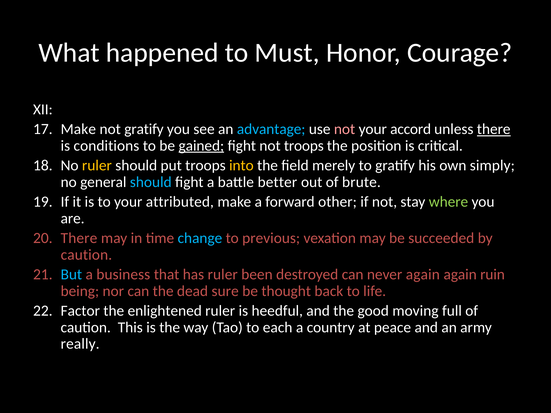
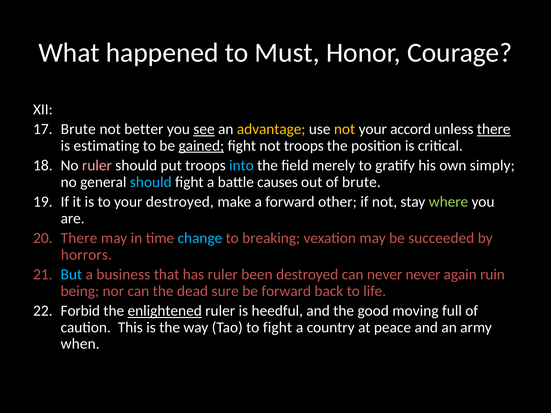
Make: Make -> Brute (78, 129)
not gratify: gratify -> better (144, 129)
see underline: none -> present (204, 129)
advantage colour: light blue -> yellow (271, 129)
not colour: pink -> yellow (345, 129)
conditions: conditions -> estimating (106, 146)
ruler colour: yellow -> pink (97, 166)
into colour: yellow -> light blue (241, 166)
better: better -> causes (278, 182)
your attributed: attributed -> destroyed (180, 202)
previous: previous -> breaking (271, 238)
caution: caution -> horrors (86, 255)
never again: again -> never (423, 275)
be thought: thought -> forward (286, 291)
Factor: Factor -> Forbid (80, 311)
enlightened underline: none -> present (165, 311)
to each: each -> fight (278, 328)
really: really -> when (80, 344)
